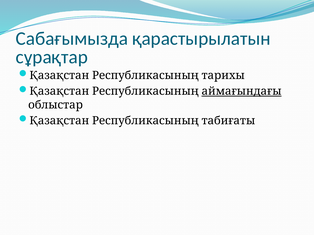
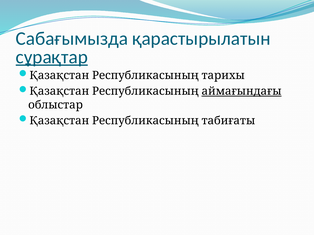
сұрақтар underline: none -> present (52, 57)
